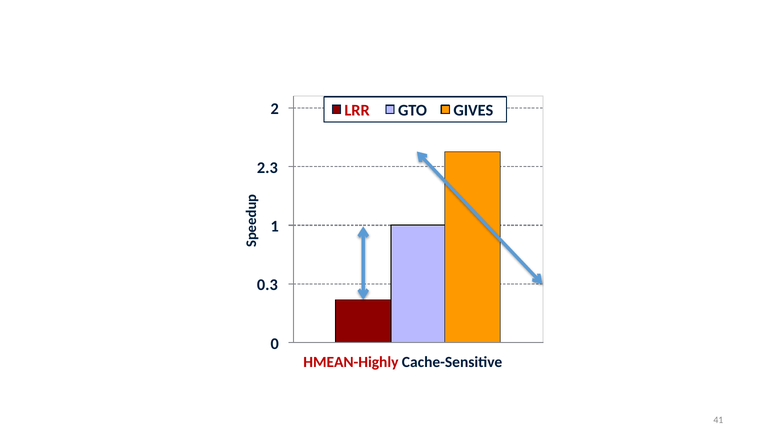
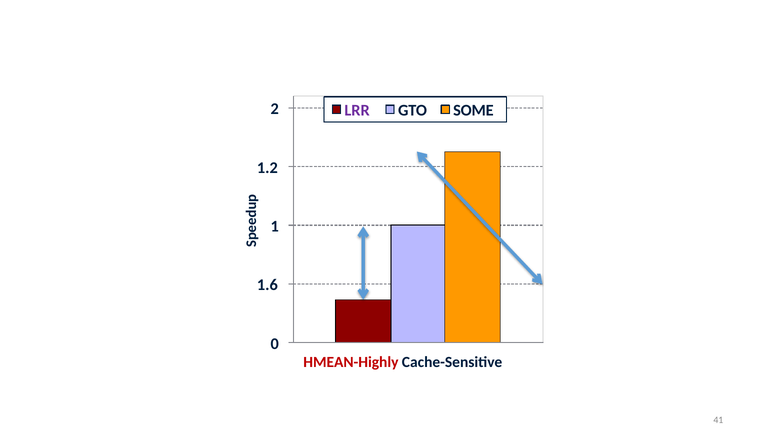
LRR colour: red -> purple (357, 111)
GIVES: GIVES -> SOME (473, 111)
2.3: 2.3 -> 1.2 (267, 168)
0.3: 0.3 -> 1.6 (267, 285)
